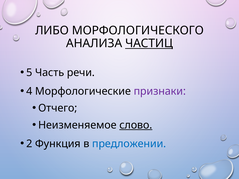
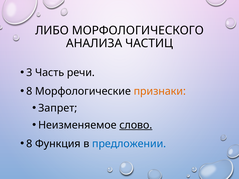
ЧАСТИЦ underline: present -> none (149, 43)
5: 5 -> 3 (29, 73)
4: 4 -> 8 (29, 91)
признаки colour: purple -> orange (160, 91)
Отчего: Отчего -> Запрет (58, 108)
2: 2 -> 8 (29, 144)
